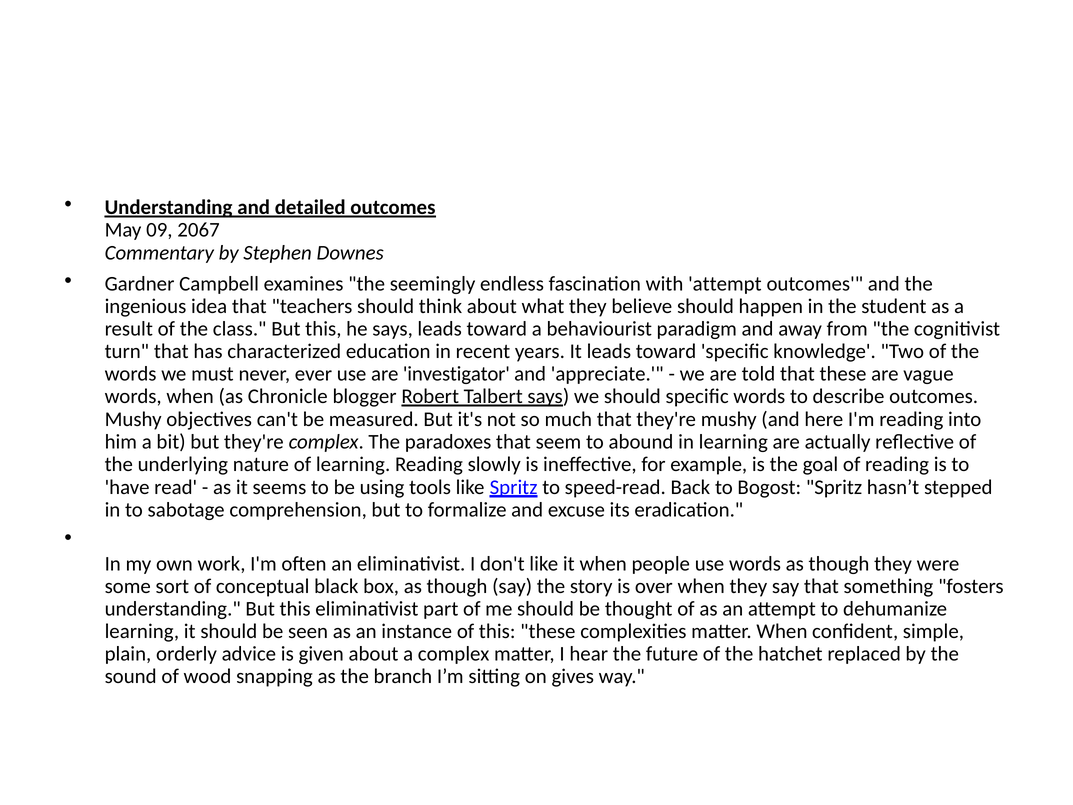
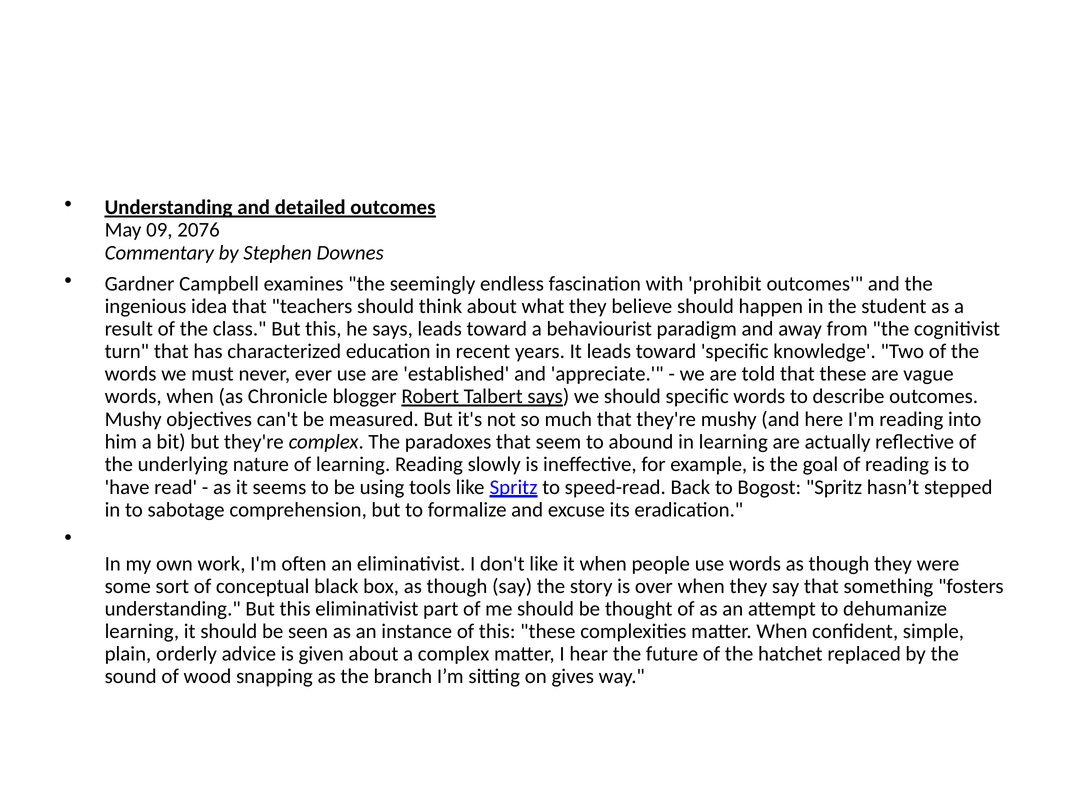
2067: 2067 -> 2076 (199, 230)
with attempt: attempt -> prohibit (725, 284)
investigator: investigator -> established (456, 374)
